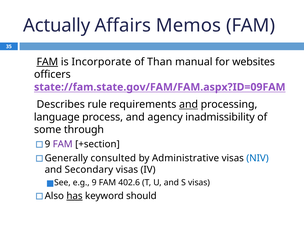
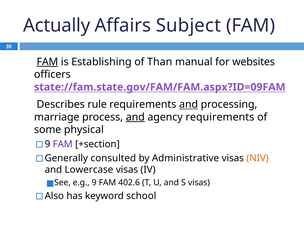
Memos: Memos -> Subject (188, 25)
Incorporate: Incorporate -> Establishing (101, 62)
language: language -> marriage (57, 117)
and underline: none -> present (135, 117)
agency inadmissibility: inadmissibility -> requirements (220, 117)
through: through -> physical (84, 130)
NIV colour: blue -> orange (258, 158)
Secondary: Secondary -> Lowercase (89, 170)
has underline: present -> none (74, 196)
should: should -> school (141, 196)
